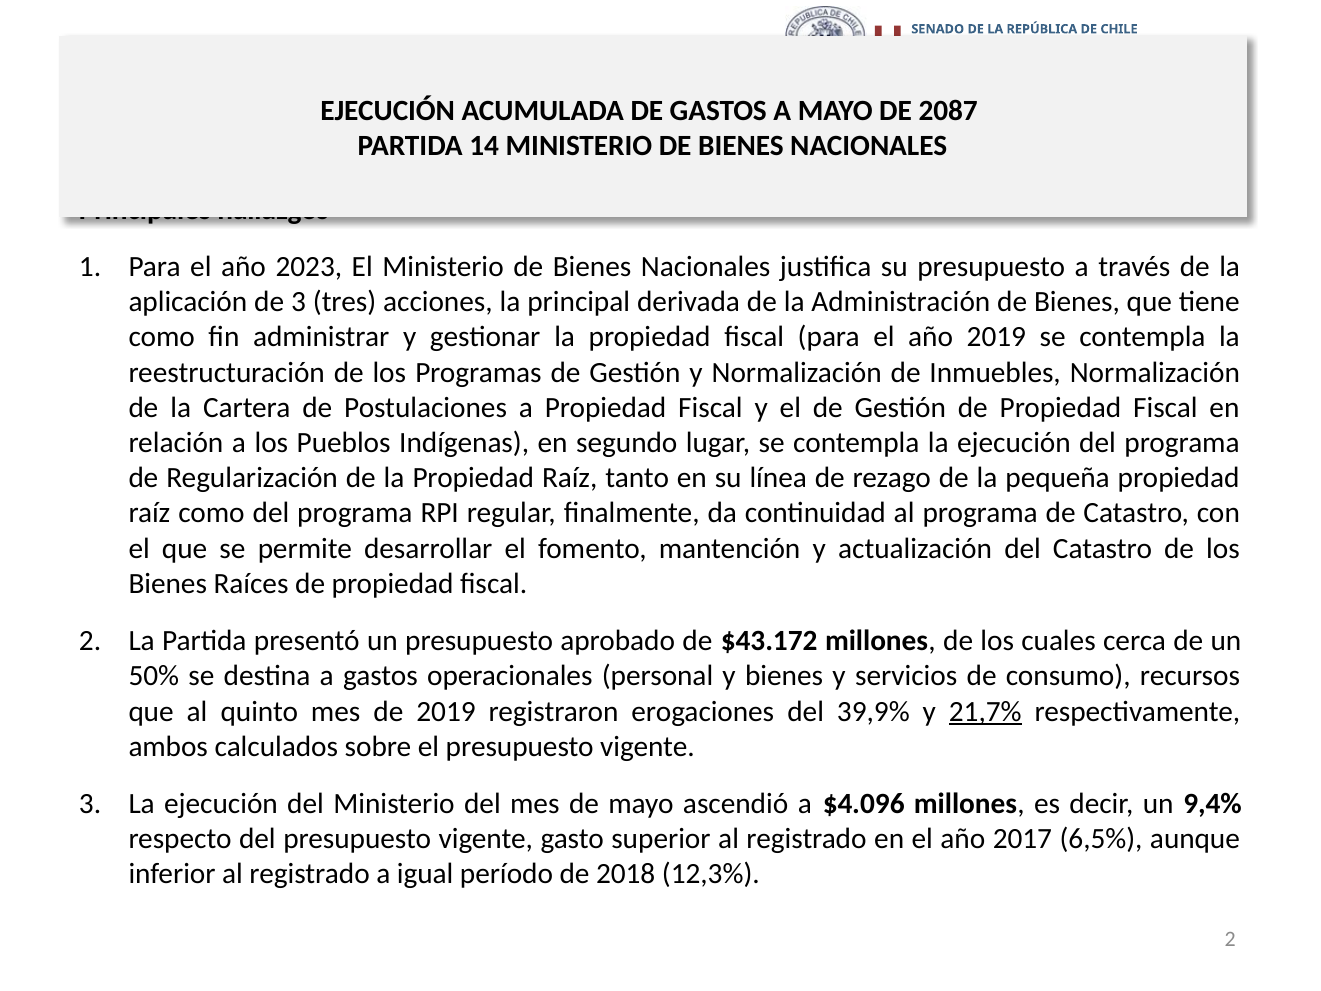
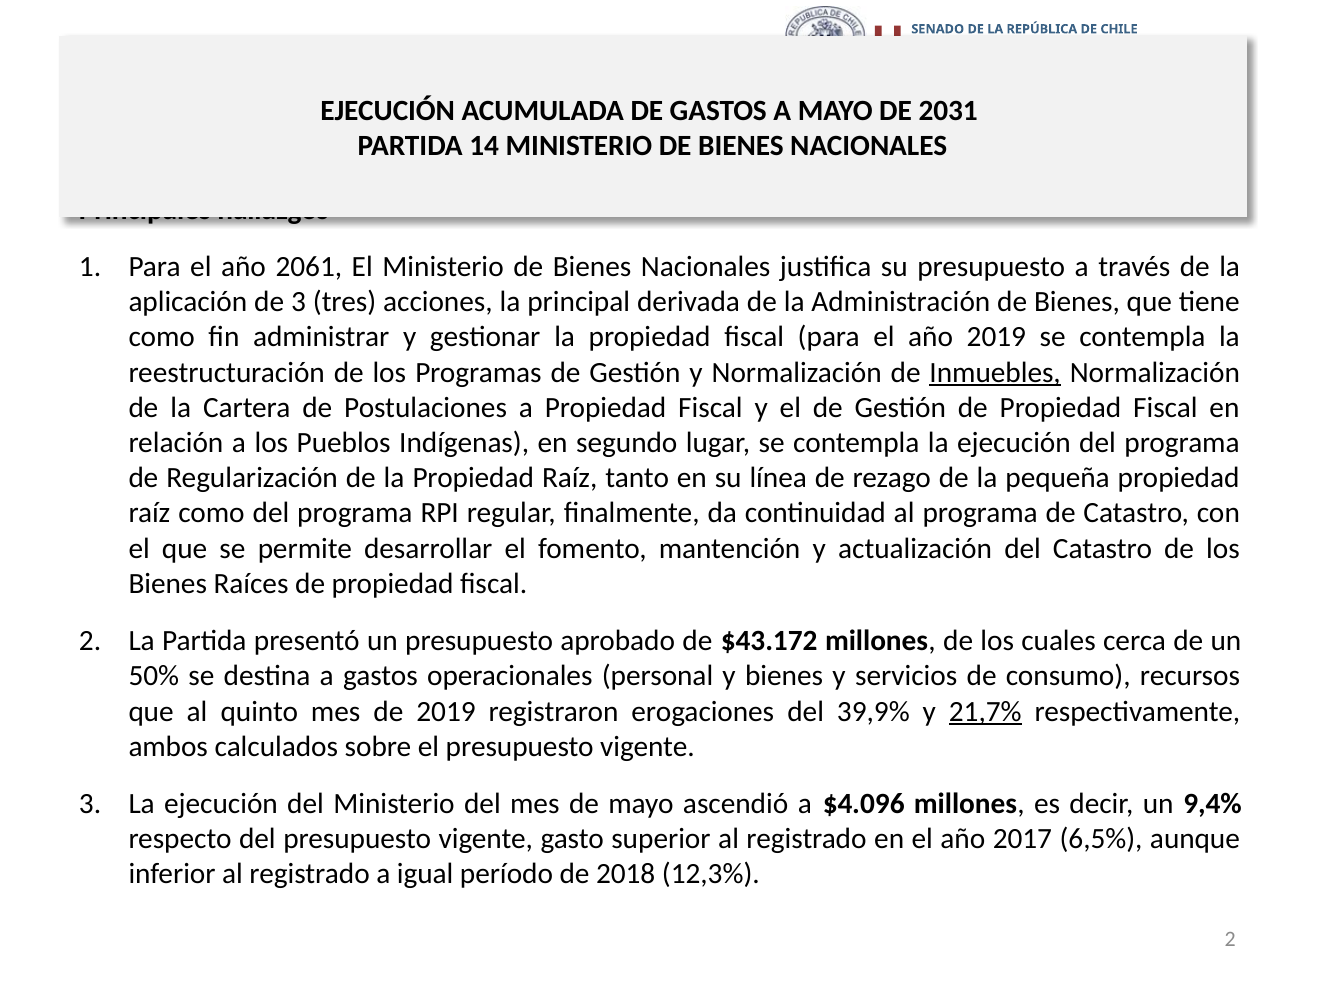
2087: 2087 -> 2031 (948, 111)
2023: 2023 -> 2061 (309, 267)
Inmuebles underline: none -> present (995, 372)
